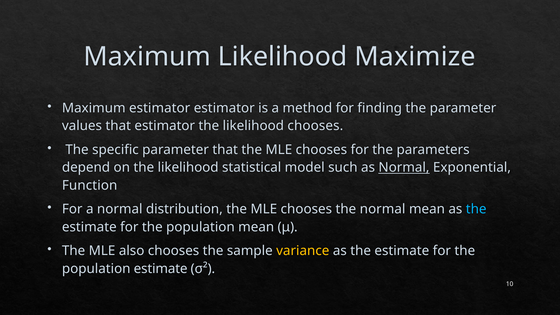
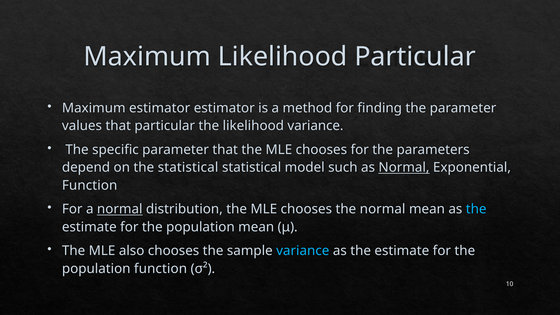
Likelihood Maximize: Maximize -> Particular (415, 57)
that estimator: estimator -> particular (165, 126)
likelihood chooses: chooses -> variance (315, 126)
on the likelihood: likelihood -> statistical (188, 168)
normal underline: none -> present (120, 209)
variance colour: yellow -> light blue (303, 251)
population estimate: estimate -> function (161, 269)
